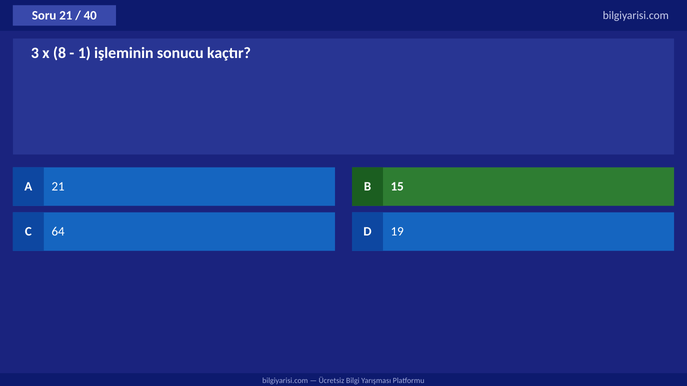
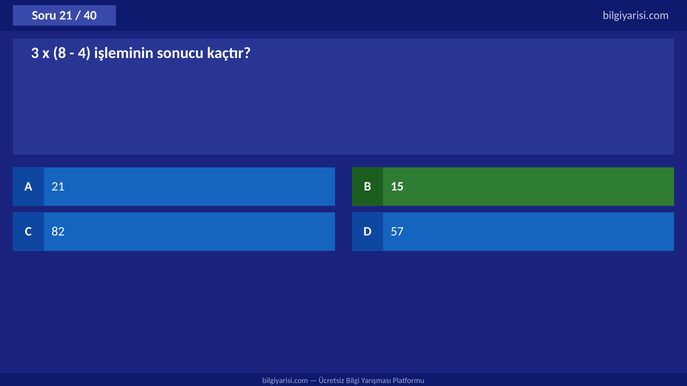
1: 1 -> 4 (84, 53)
64: 64 -> 82 (58, 232)
19: 19 -> 57 (397, 232)
